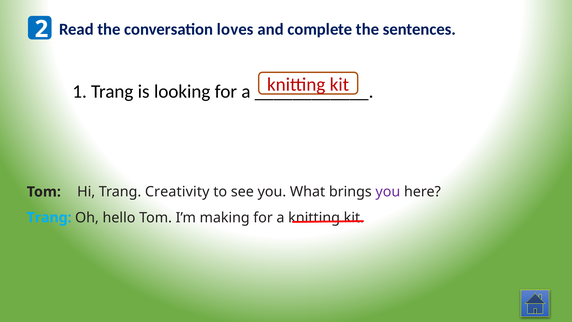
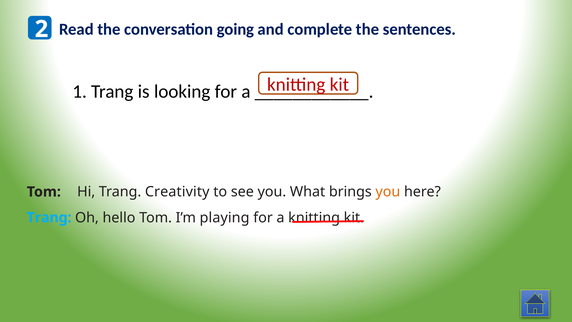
loves: loves -> going (235, 29)
you colour: purple -> orange (388, 192)
making: making -> playing (225, 217)
